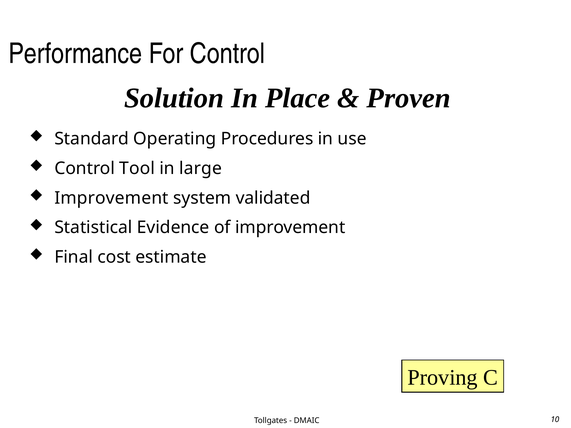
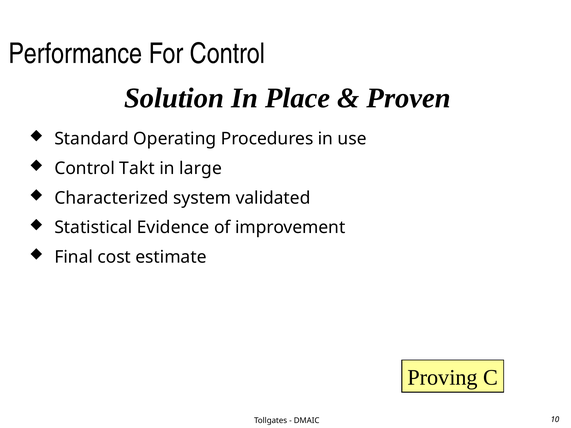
Tool: Tool -> Takt (137, 168)
Improvement: Improvement -> Characterized (112, 198)
